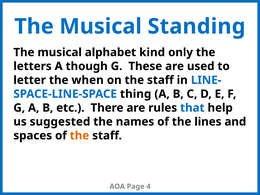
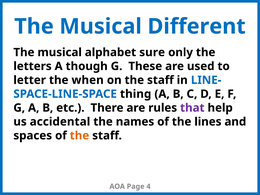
Standing: Standing -> Different (197, 26)
kind: kind -> sure (152, 52)
that colour: blue -> purple (192, 108)
suggested: suggested -> accidental (60, 122)
